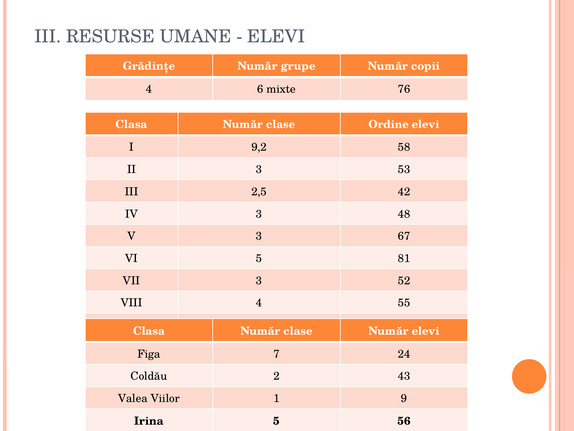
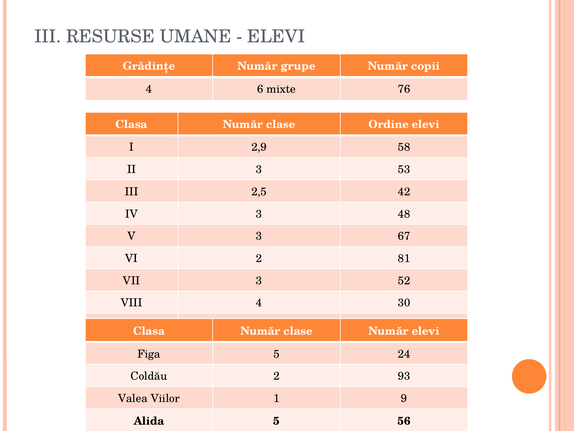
9,2: 9,2 -> 2,9 (259, 147)
VI 5: 5 -> 2 (259, 258)
55: 55 -> 30 (404, 303)
Figa 7: 7 -> 5 (277, 354)
43: 43 -> 93 (404, 376)
Irina: Irina -> Alida (149, 421)
